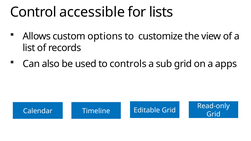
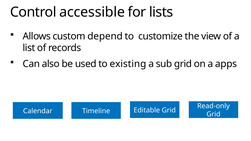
options: options -> depend (105, 36)
controls: controls -> existing (128, 64)
